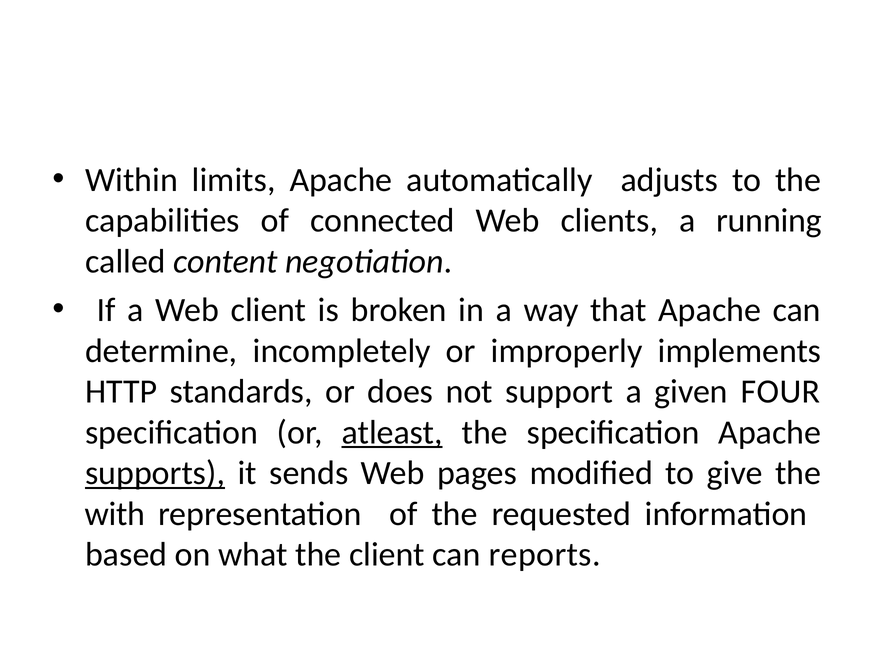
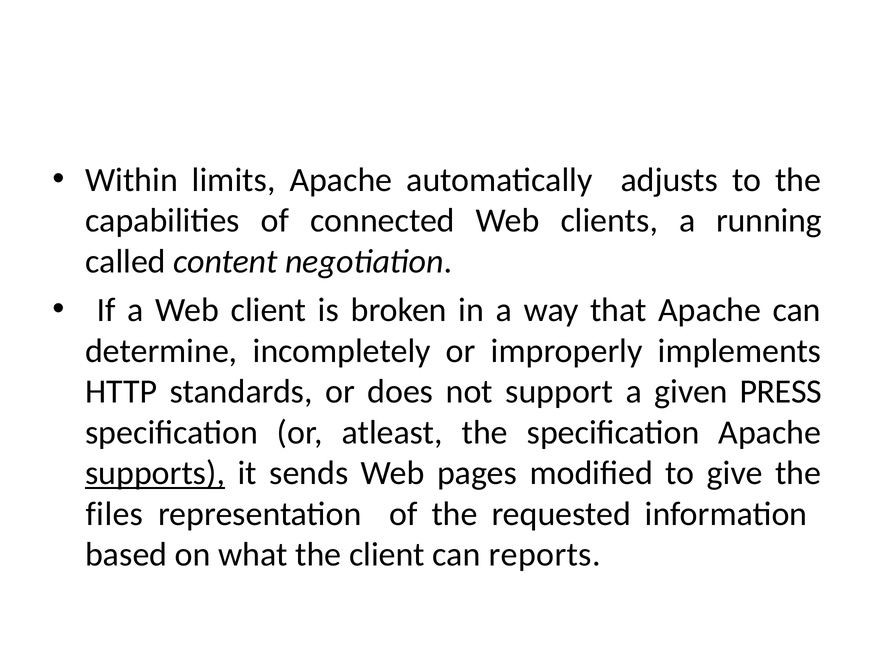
FOUR: FOUR -> PRESS (781, 392)
atleast underline: present -> none (392, 433)
with: with -> files (114, 514)
